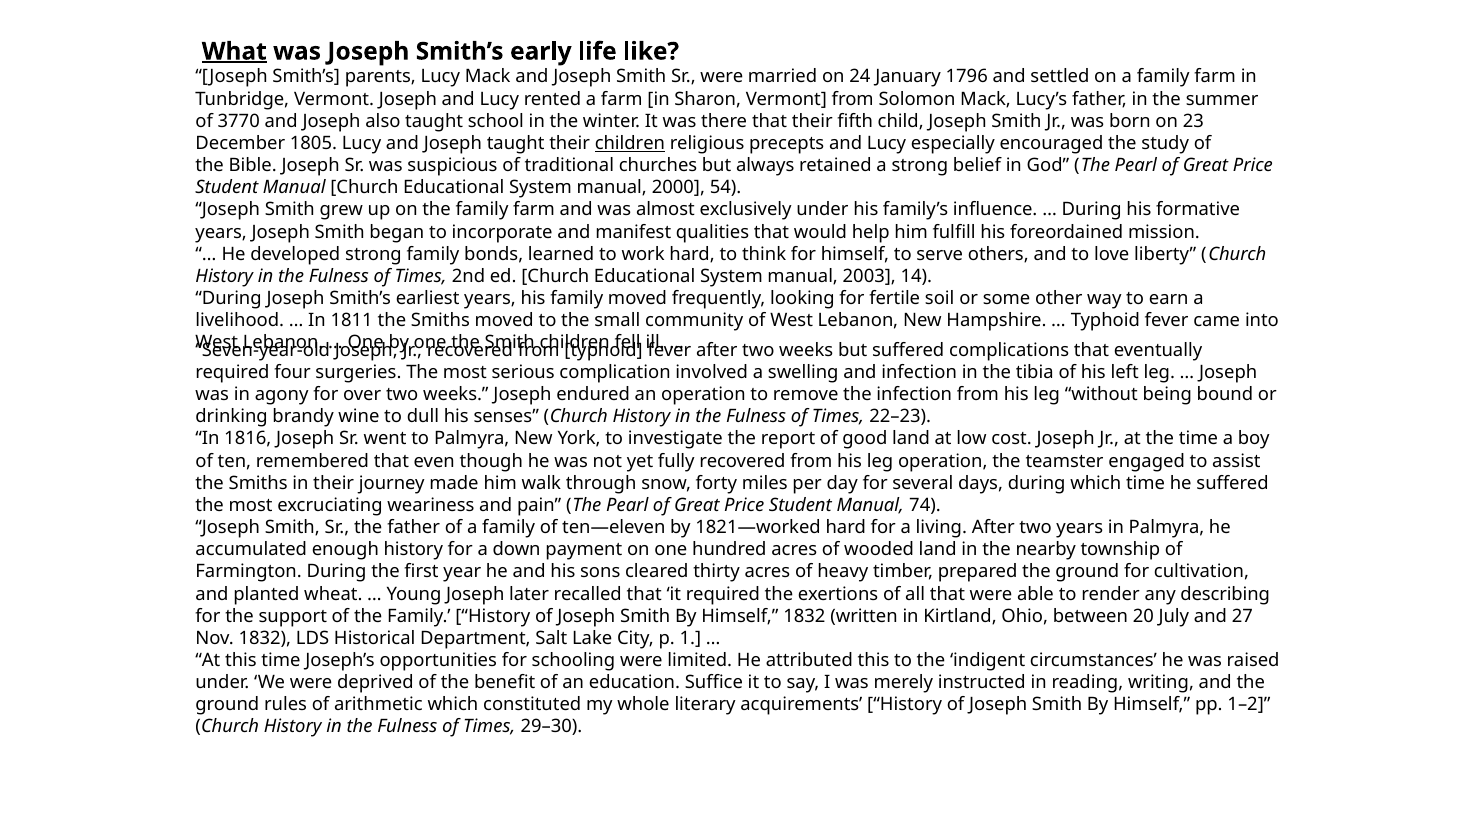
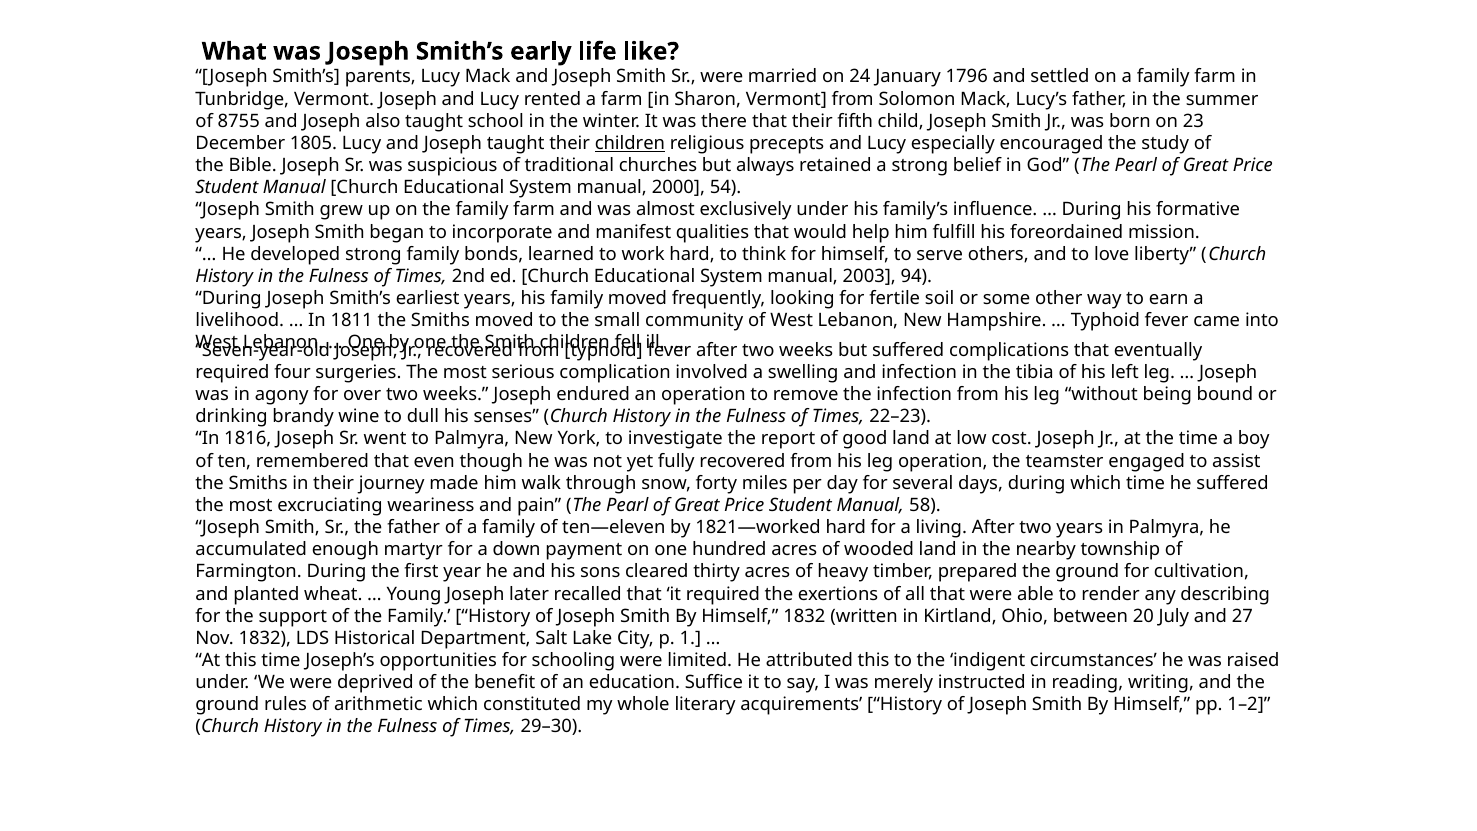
What underline: present -> none (234, 51)
3770: 3770 -> 8755 (239, 121)
14: 14 -> 94 (916, 276)
74: 74 -> 58 (925, 505)
enough history: history -> martyr (413, 549)
